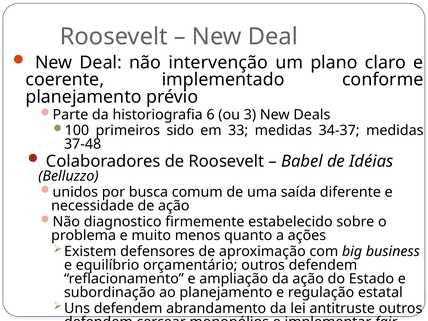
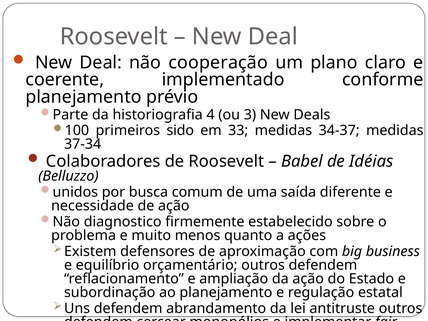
intervenção: intervenção -> cooperação (218, 63)
6: 6 -> 4 (211, 115)
37-48: 37-48 -> 37-34 (83, 144)
